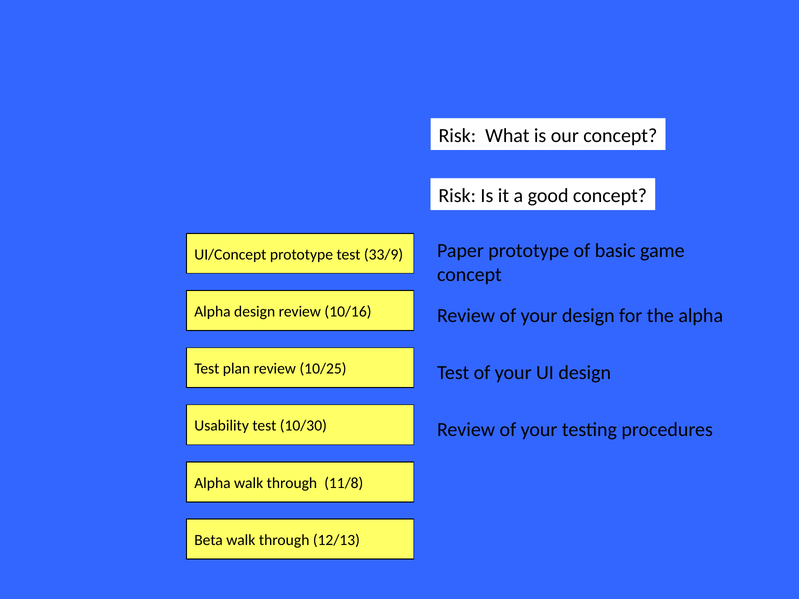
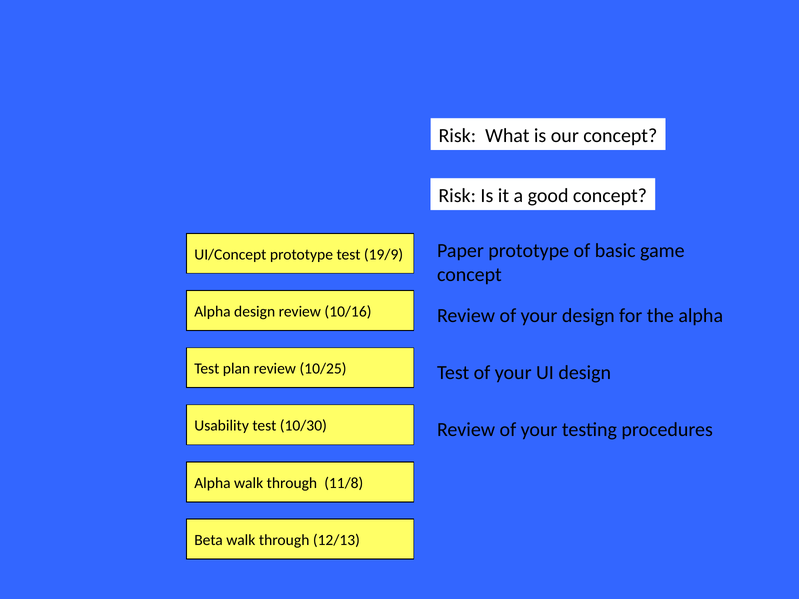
33/9: 33/9 -> 19/9 (384, 255)
